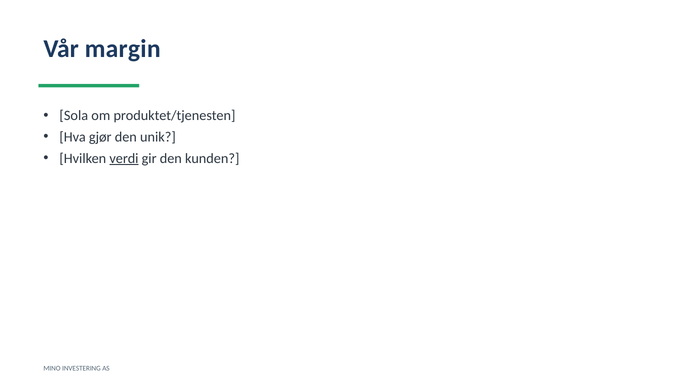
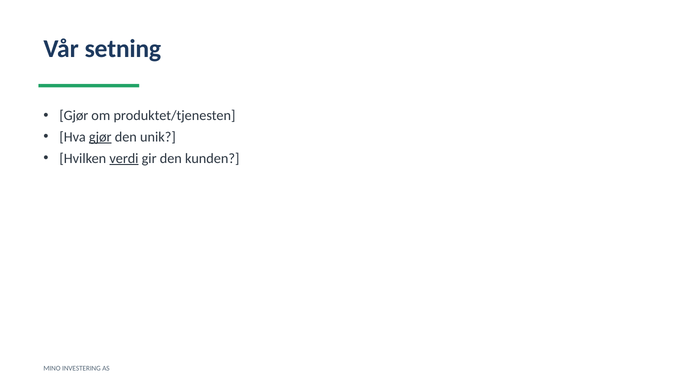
margin: margin -> setning (123, 49)
Sola: Sola -> Gjør (74, 116)
gjør underline: none -> present (100, 137)
